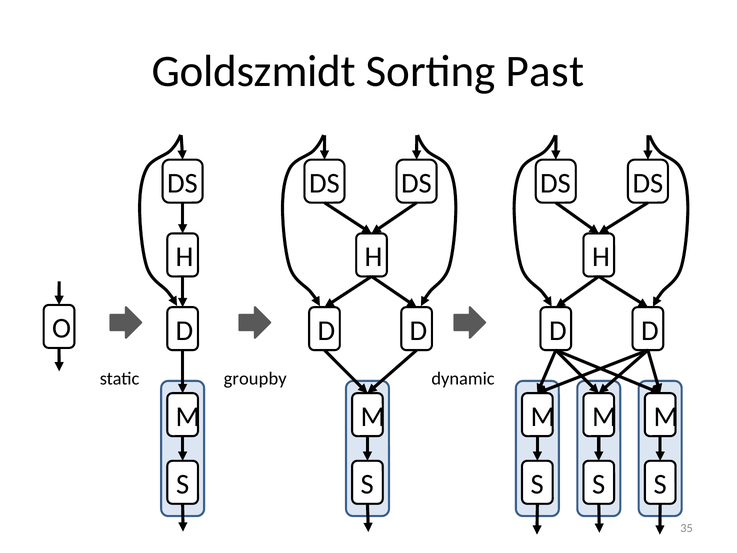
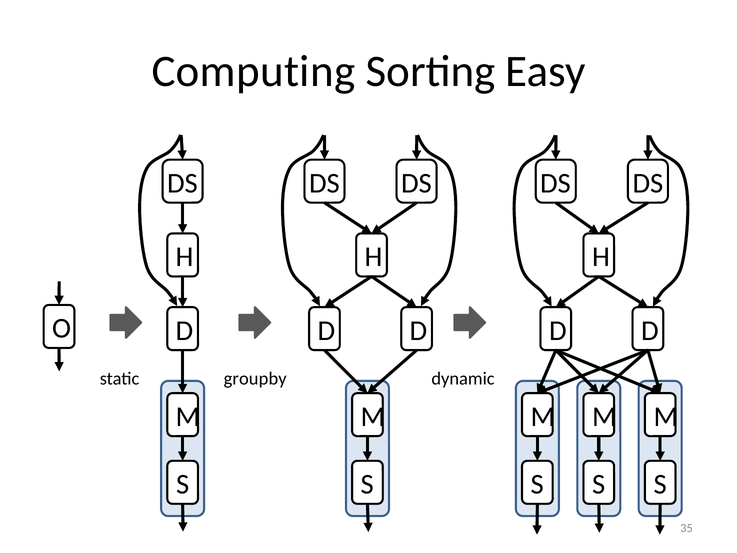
Goldszmidt: Goldszmidt -> Computing (253, 71)
Past: Past -> Easy (546, 71)
